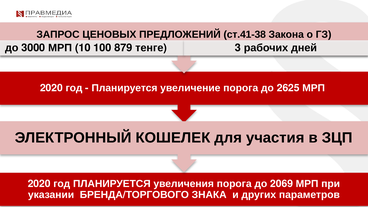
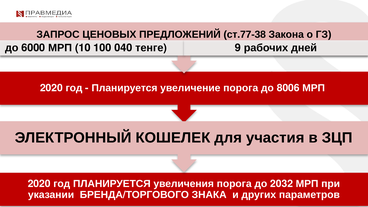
ст.41-38: ст.41-38 -> ст.77-38 (245, 34)
3: 3 -> 9 (238, 48)
3000: 3000 -> 6000 (33, 48)
879: 879 -> 040 (123, 48)
2625: 2625 -> 8006 (288, 88)
2069: 2069 -> 2032 (282, 184)
